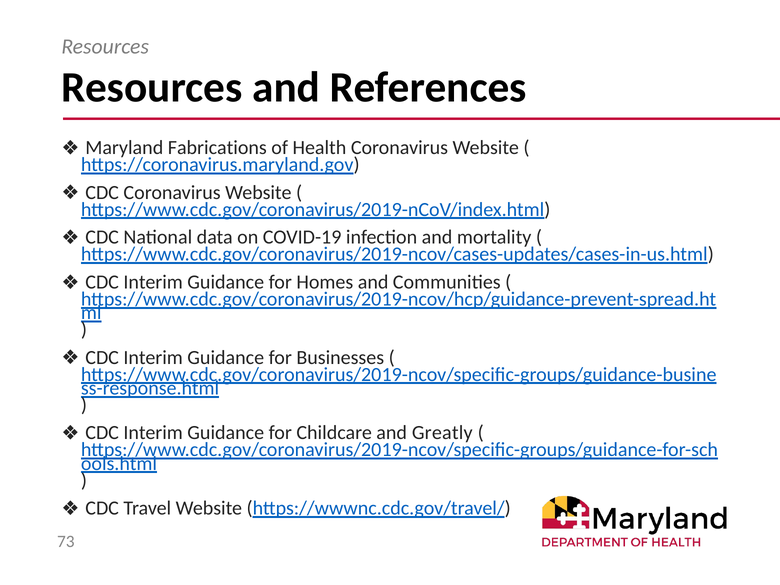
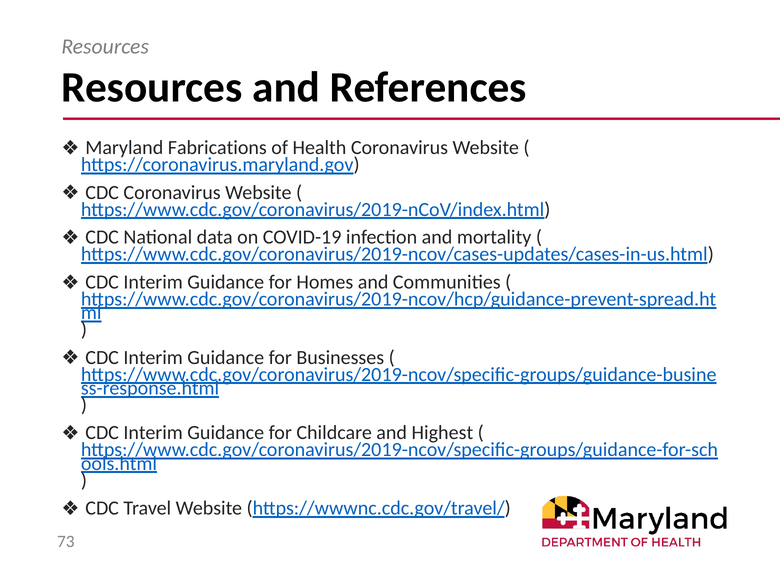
Greatly: Greatly -> Highest (442, 433)
